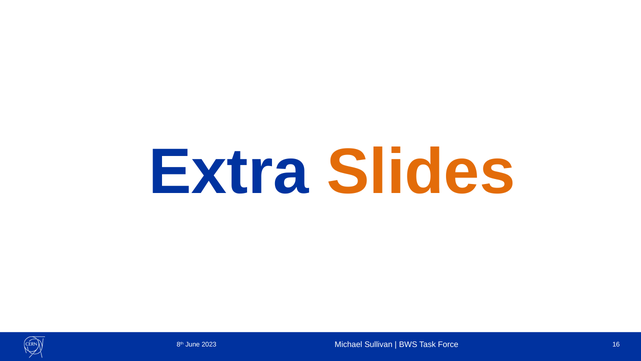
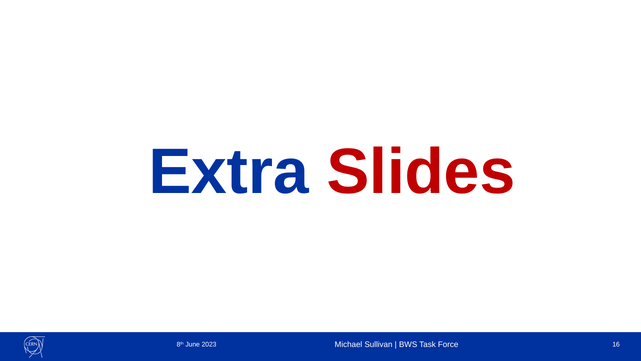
Slides colour: orange -> red (421, 172)
